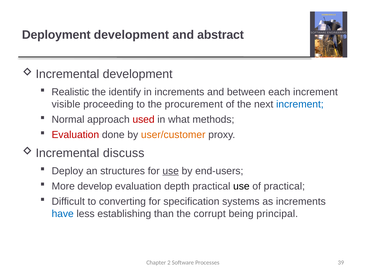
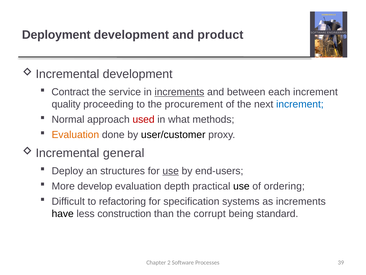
abstract: abstract -> product (220, 35)
Realistic: Realistic -> Contract (70, 92)
identify: identify -> service (125, 92)
increments underline: none -> present (179, 92)
visible: visible -> quality (66, 104)
Evaluation colour: red -> orange (75, 135)
user/customer colour: orange -> black (173, 135)
discuss: discuss -> general (124, 153)
of practical: practical -> ordering (284, 186)
converting: converting -> refactoring (122, 201)
have colour: blue -> black (63, 213)
establishing: establishing -> construction (124, 213)
principal: principal -> standard (277, 213)
